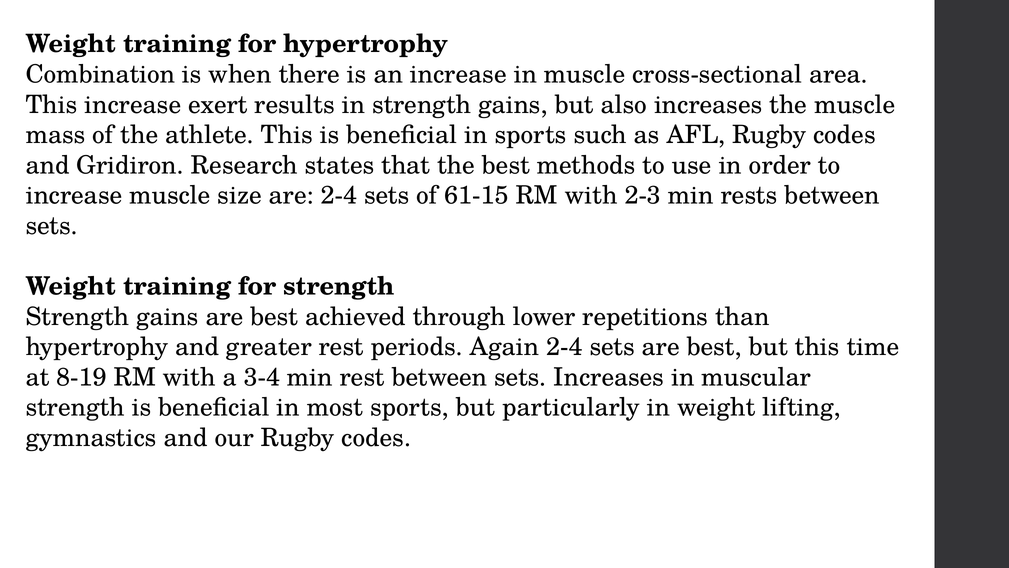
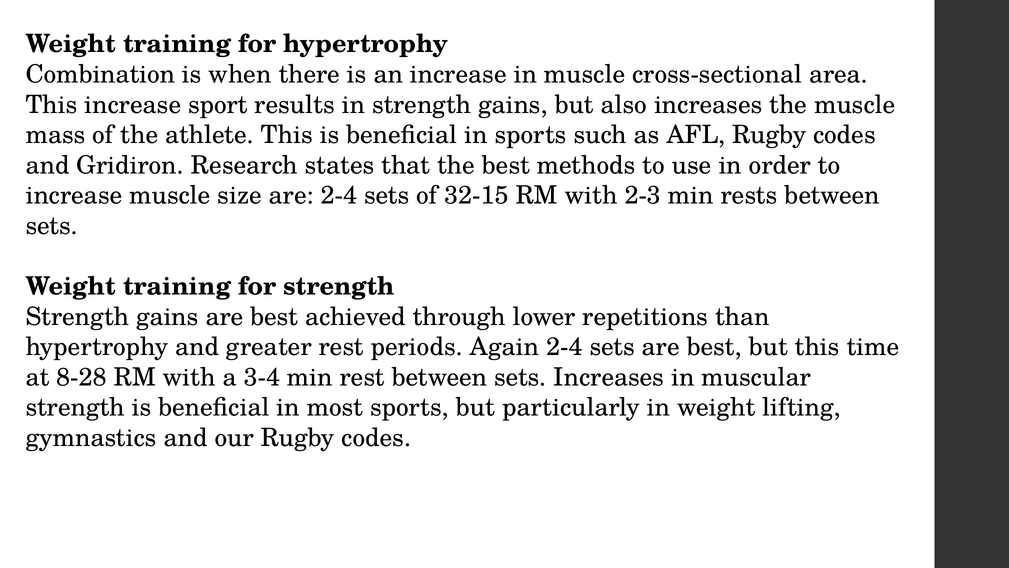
exert: exert -> sport (218, 105)
61-15: 61-15 -> 32-15 (477, 195)
8-19: 8-19 -> 8-28 (82, 377)
